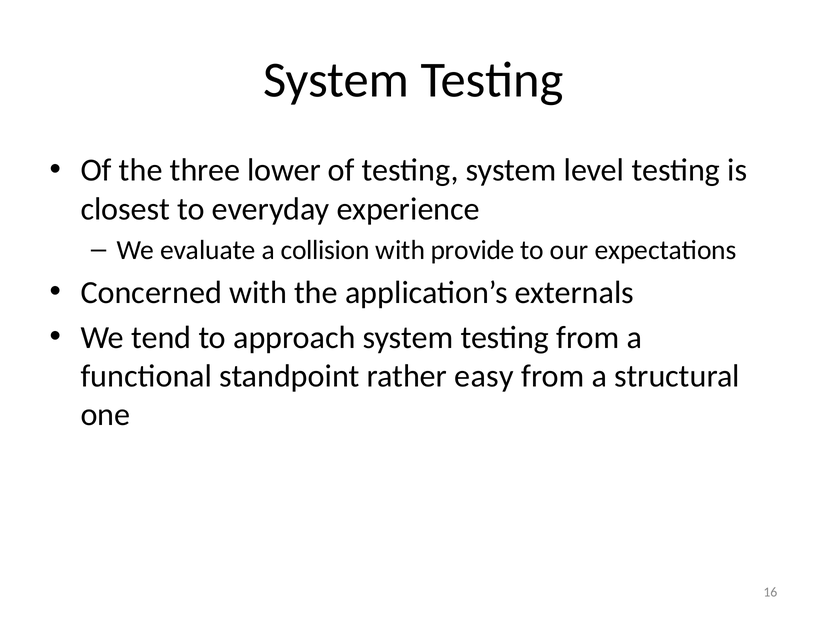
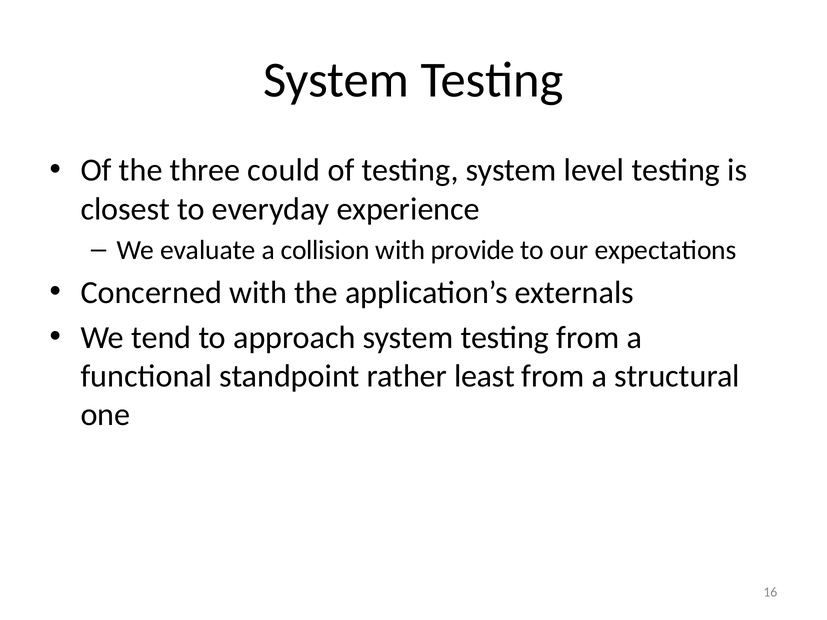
lower: lower -> could (284, 170)
easy: easy -> least (484, 376)
